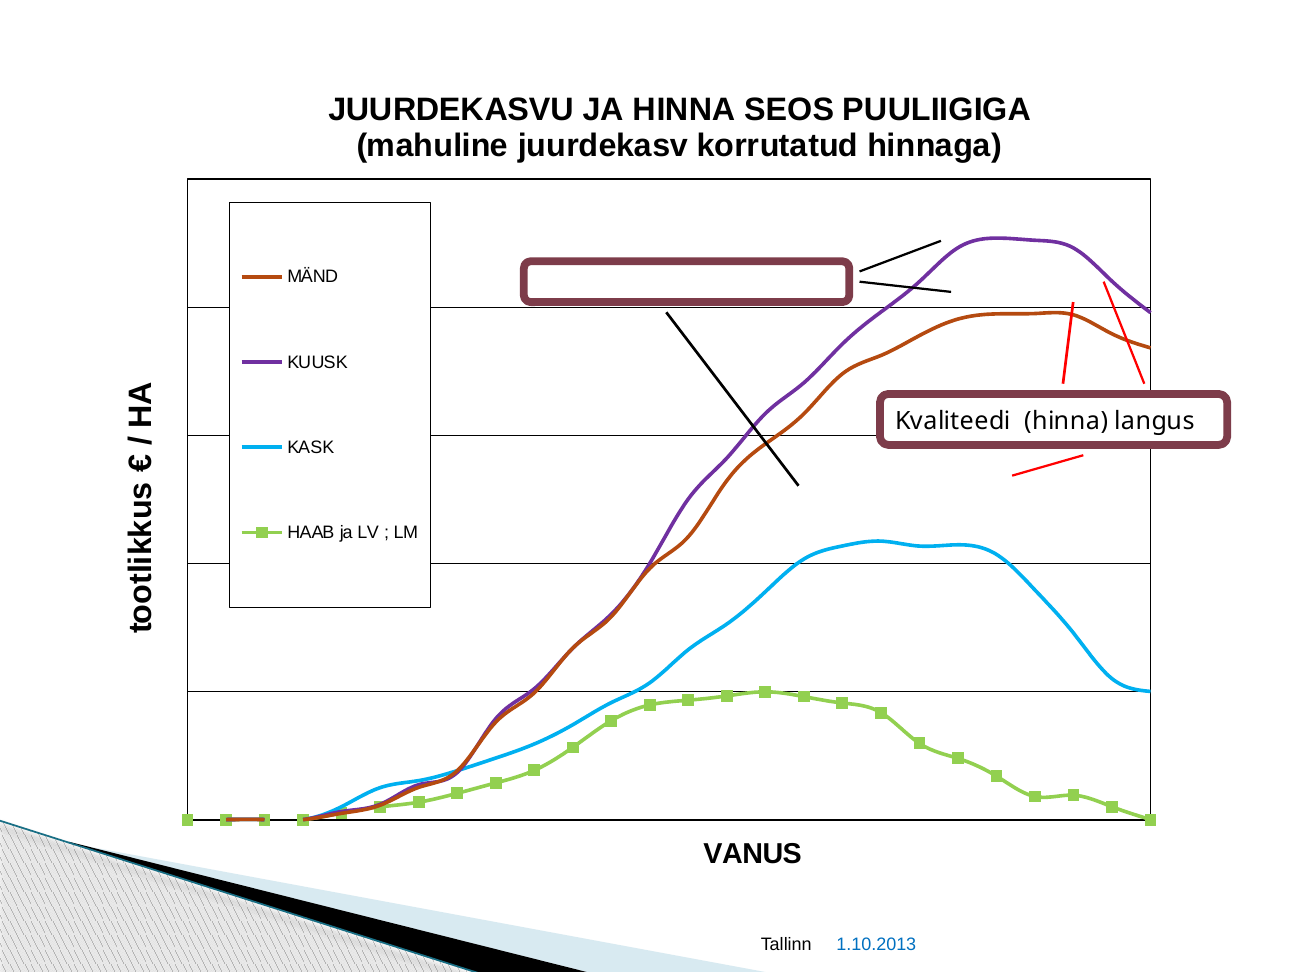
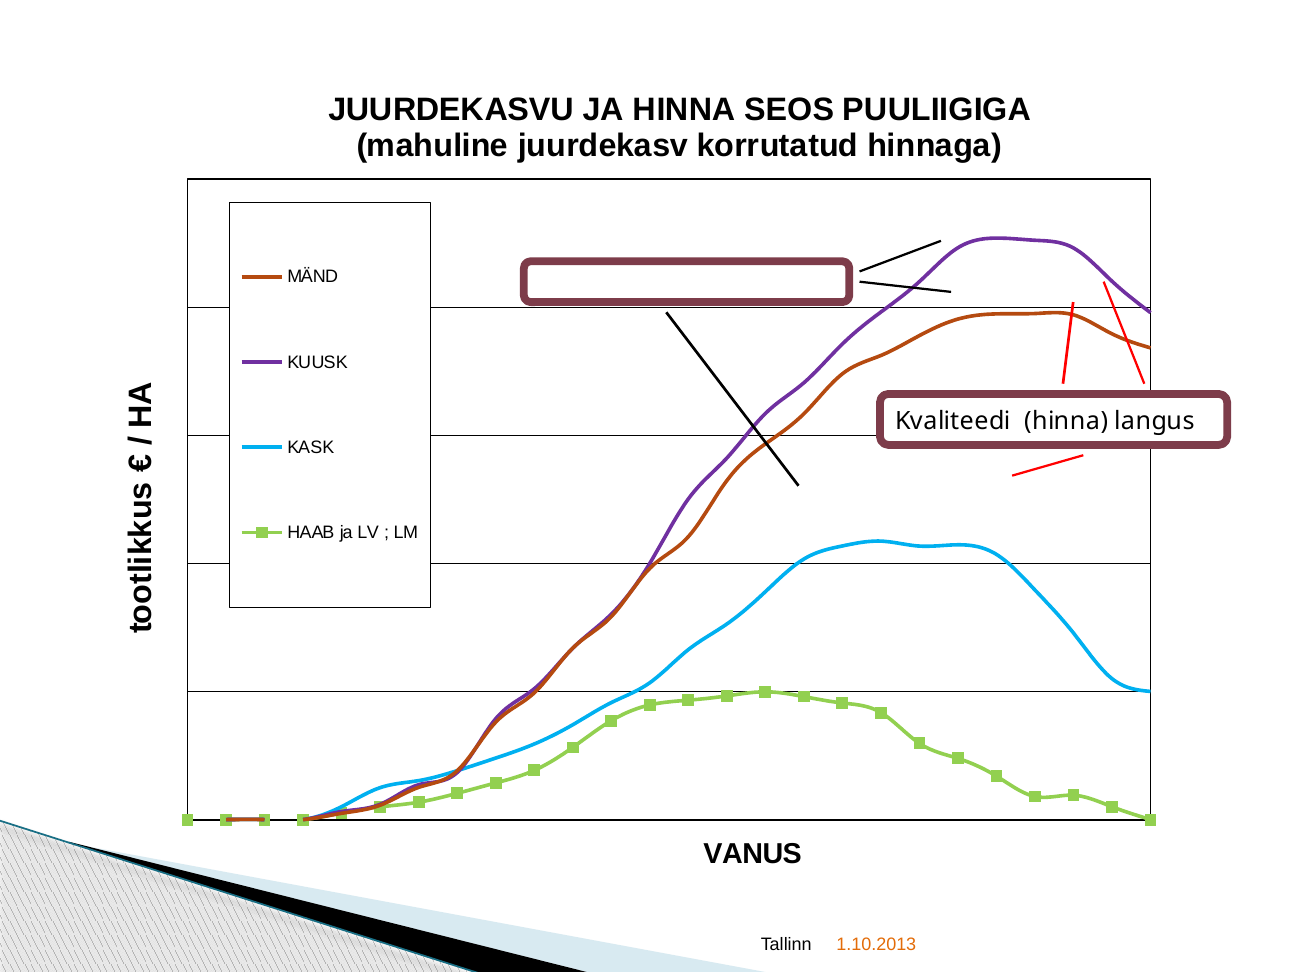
1.10.2013 colour: blue -> orange (876, 944)
